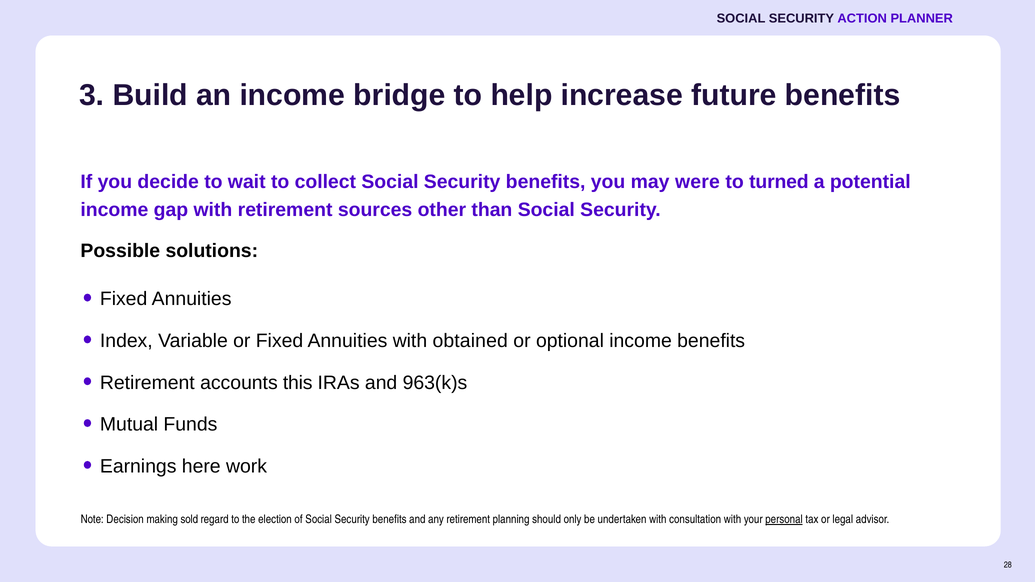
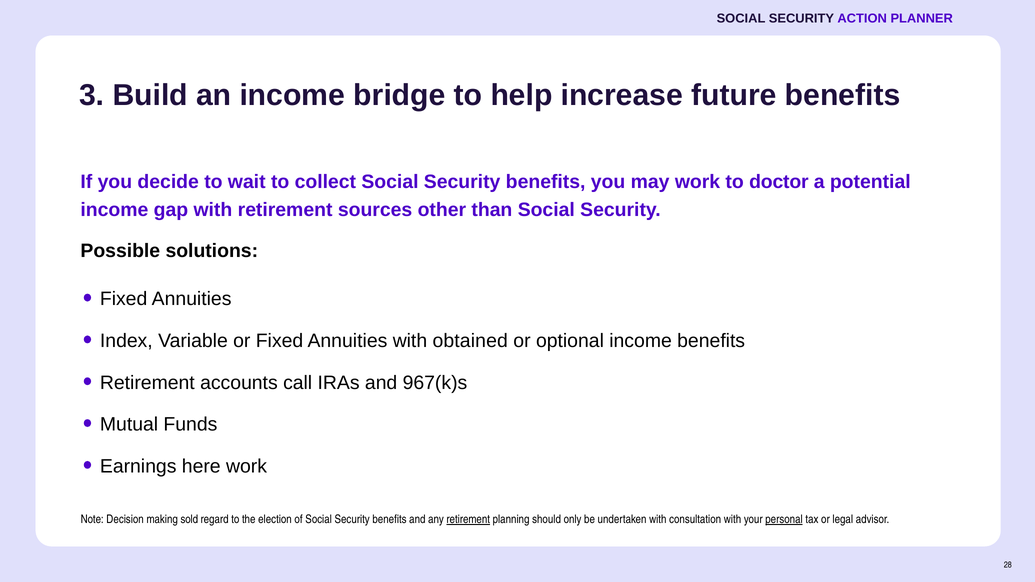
may were: were -> work (698, 182)
turned: turned -> doctor (779, 182)
this: this -> call (298, 383)
963(k)s: 963(k)s -> 967(k)s (435, 383)
retirement underline: none -> present (468, 520)
